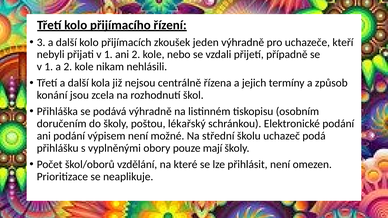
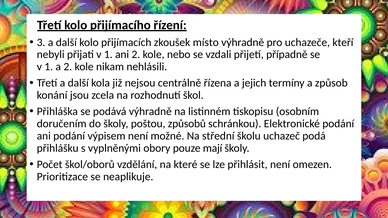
jeden: jeden -> místo (206, 42)
lékařský: lékařský -> způsobů (187, 124)
